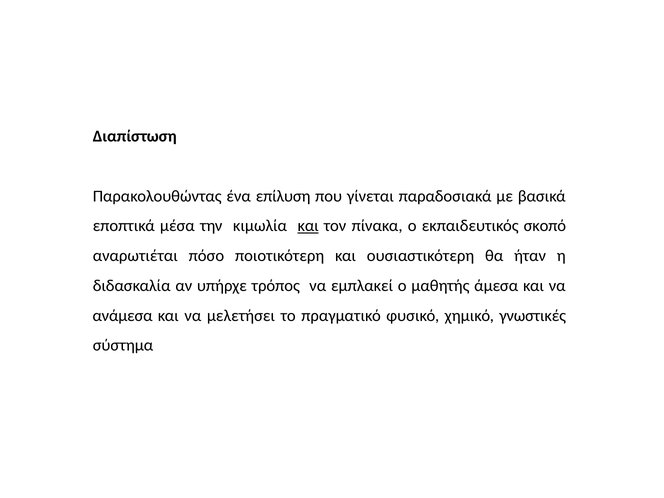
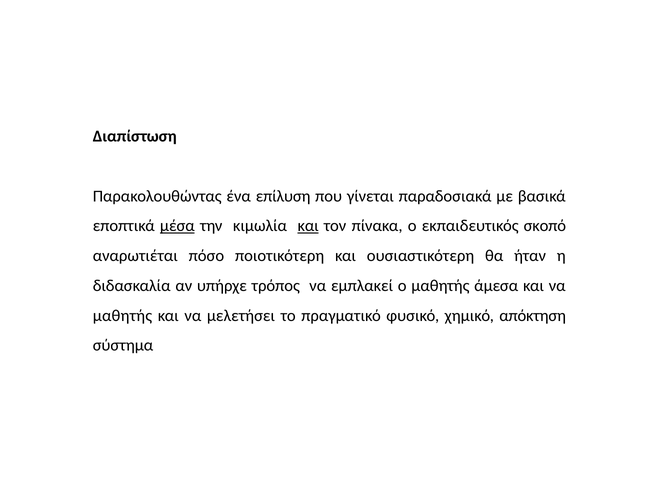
μέσα underline: none -> present (177, 226)
ανάμεσα: ανάμεσα -> μαθητής (122, 316)
γνωστικές: γνωστικές -> απόκτηση (533, 316)
